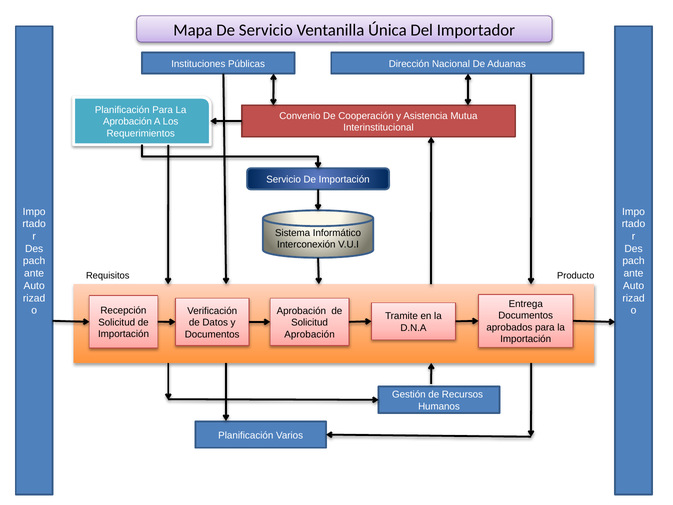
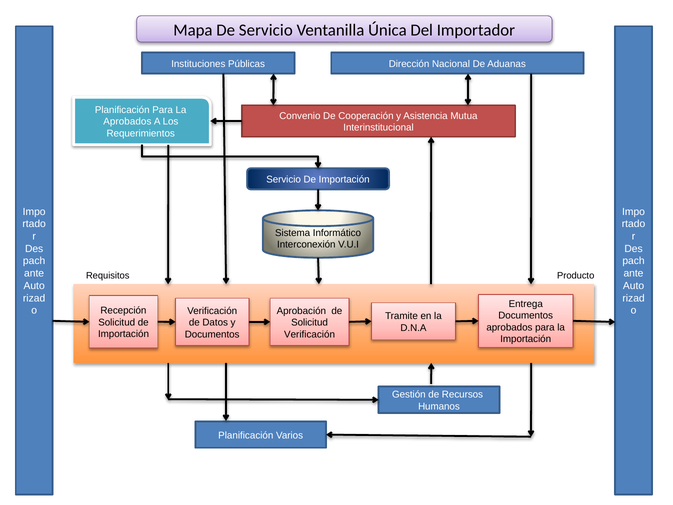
Aprobación: Aprobación -> Aprobados (127, 122)
Aprobación: Aprobación -> Verificación (310, 334)
